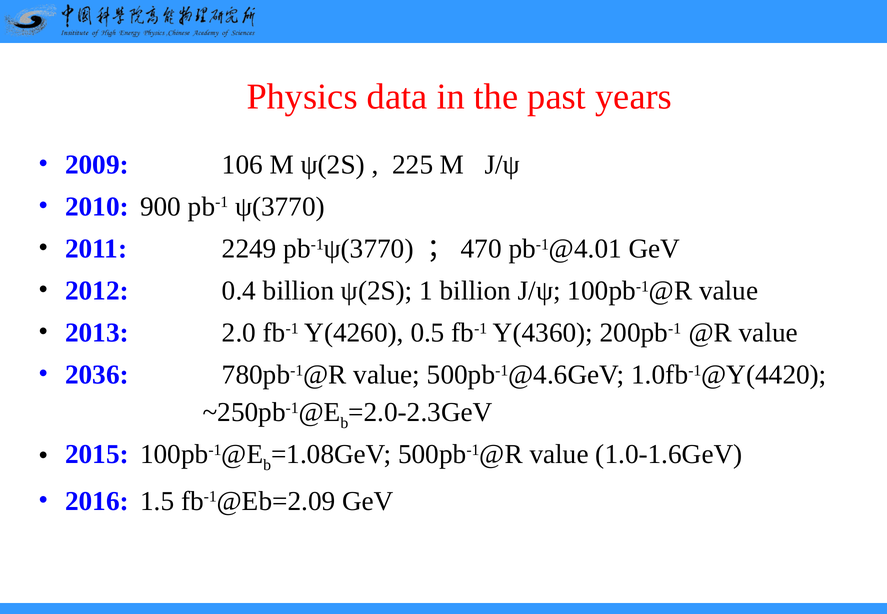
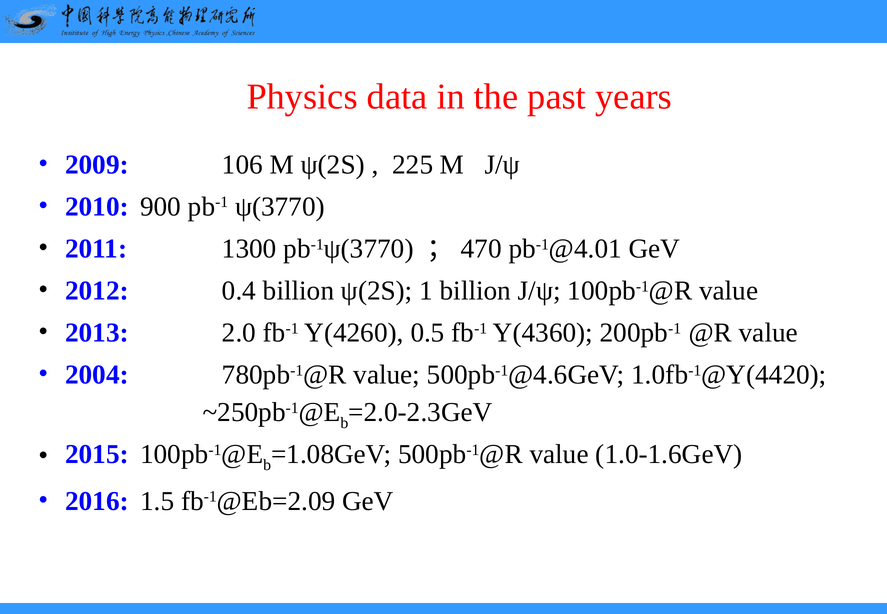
2249: 2249 -> 1300 (249, 249)
2036: 2036 -> 2004 (97, 375)
